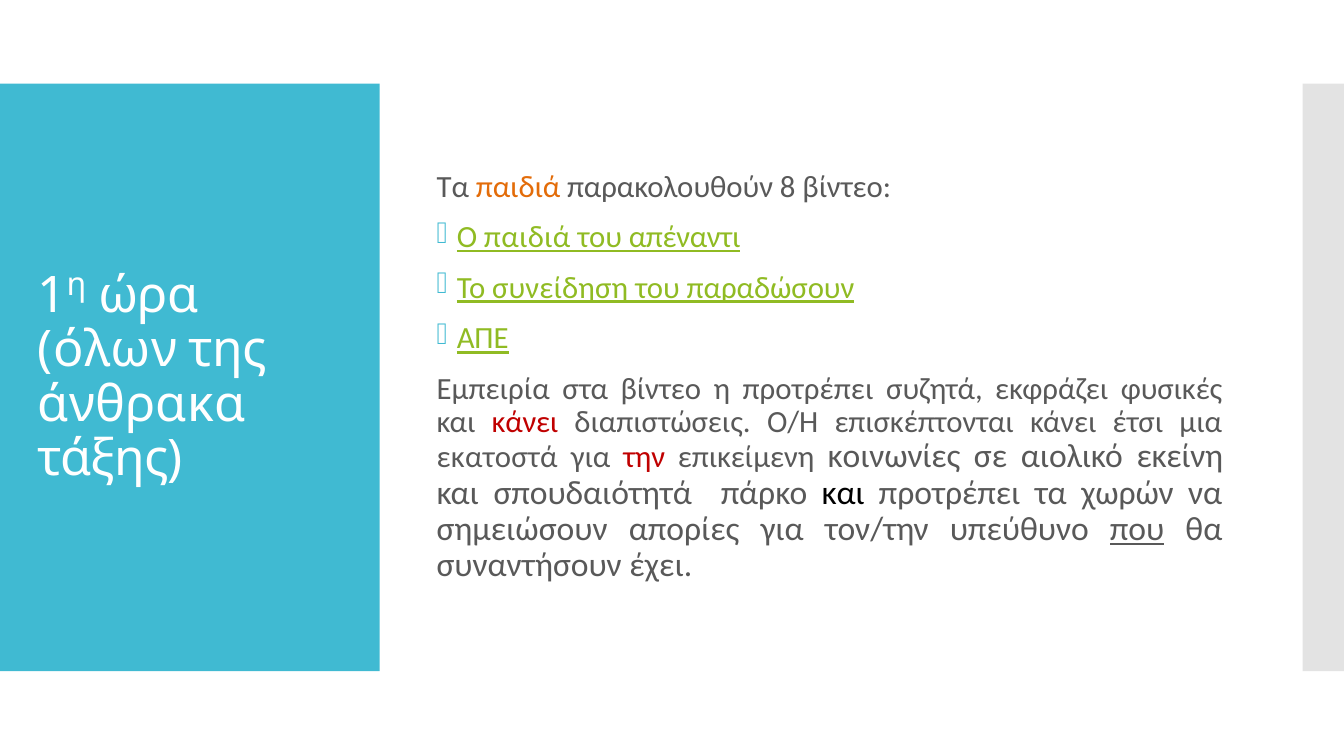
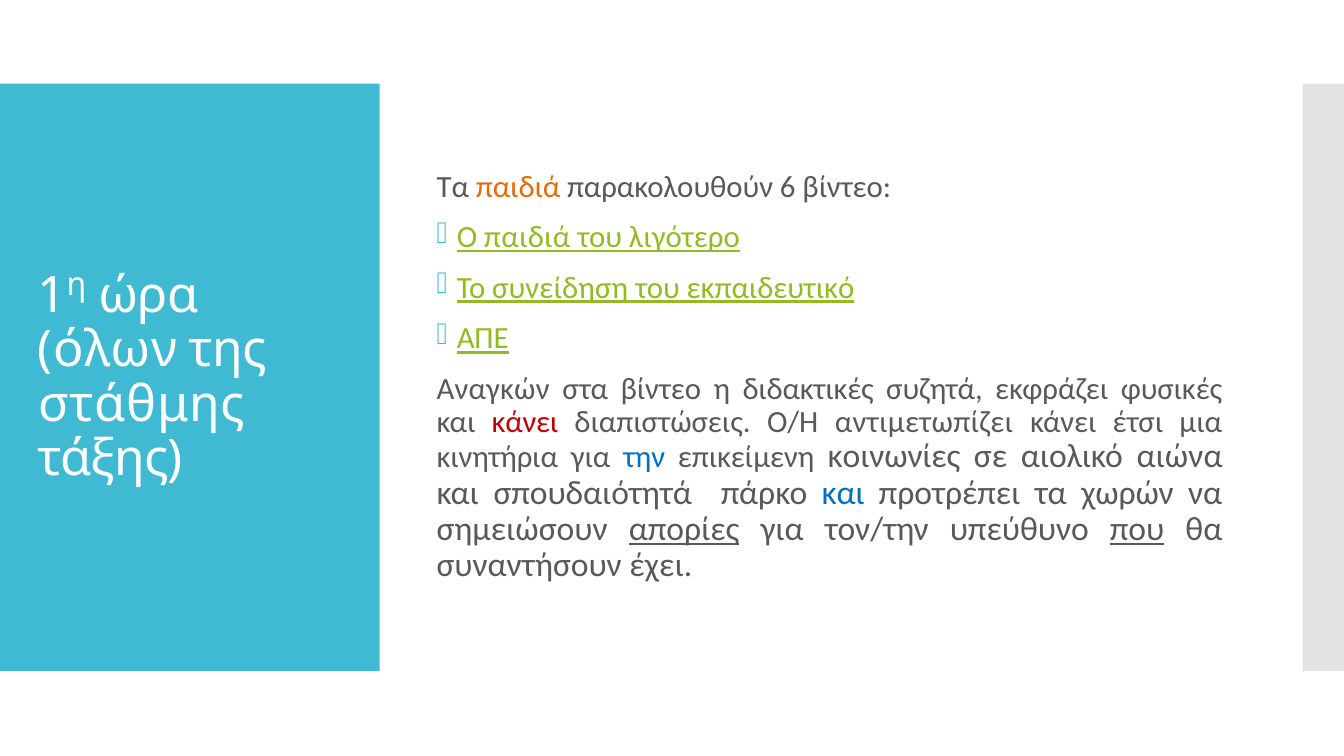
8: 8 -> 6 (788, 187)
απέναντι: απέναντι -> λιγότερο (684, 238)
παραδώσουν: παραδώσουν -> εκπαιδευτικό (771, 288)
Εμπειρία: Εμπειρία -> Αναγκών (493, 389)
η προτρέπει: προτρέπει -> διδακτικές (808, 389)
άνθρακα: άνθρακα -> στάθμης (142, 404)
επισκέπτονται: επισκέπτονται -> αντιμετωπίζει (924, 422)
εκατοστά: εκατοστά -> κινητήρια (497, 458)
την colour: red -> blue (644, 458)
εκείνη: εκείνη -> αιώνα (1180, 457)
και colour: black -> blue (843, 493)
απορίες underline: none -> present (684, 529)
